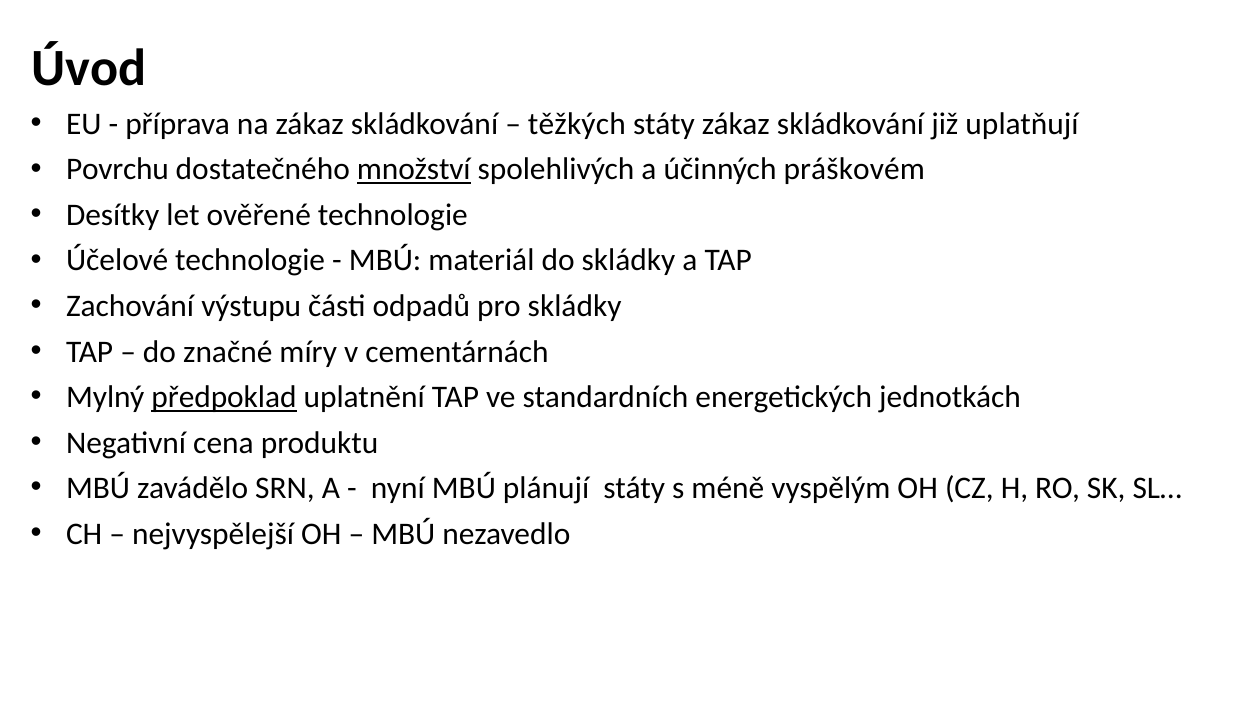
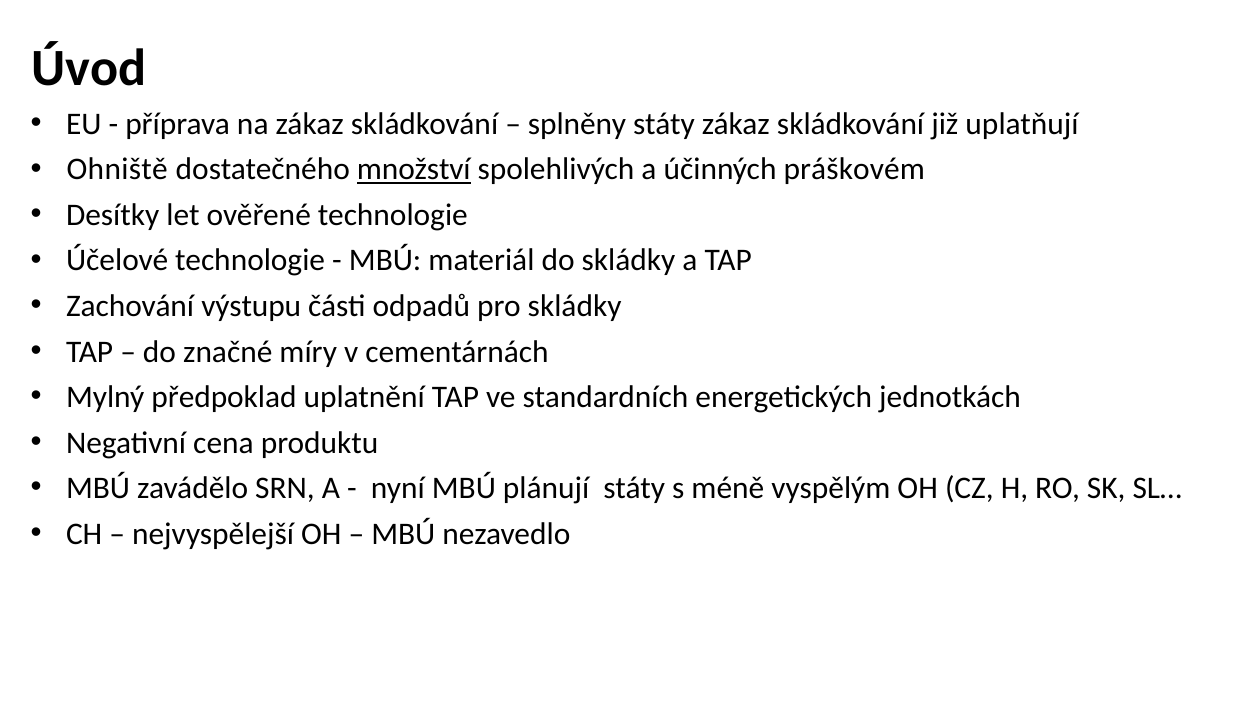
těžkých: těžkých -> splněny (577, 124)
Povrchu: Povrchu -> Ohniště (117, 170)
předpoklad underline: present -> none (224, 397)
